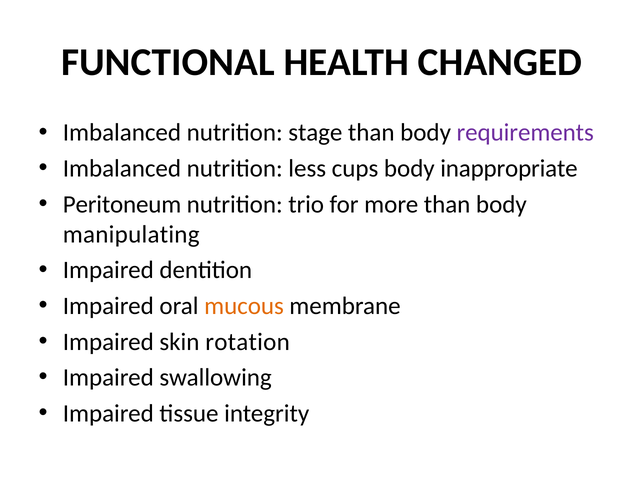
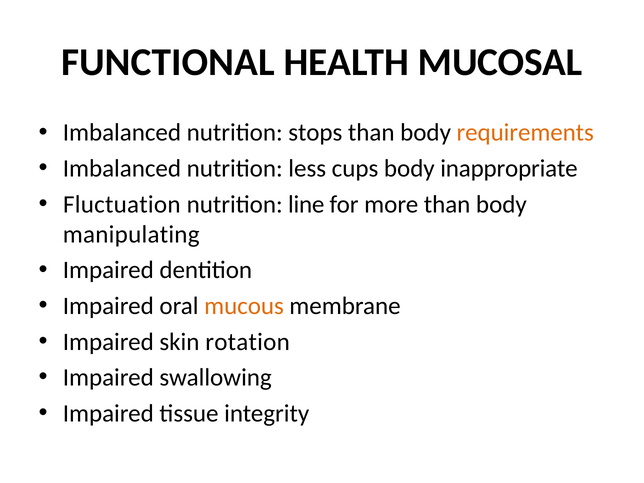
CHANGED: CHANGED -> MUCOSAL (500, 62)
stage: stage -> stops (315, 133)
requirements colour: purple -> orange (525, 133)
Peritoneum: Peritoneum -> Fluctuation (122, 204)
trio: trio -> line (306, 204)
